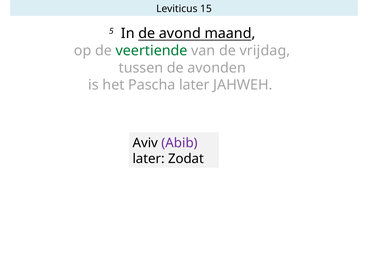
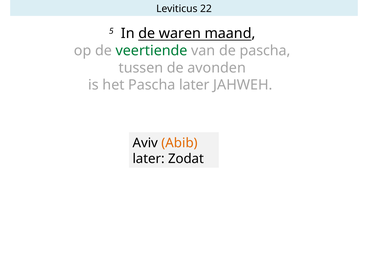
15: 15 -> 22 (206, 9)
avond: avond -> waren (180, 33)
de vrijdag: vrijdag -> pascha (265, 51)
Abib colour: purple -> orange (180, 143)
